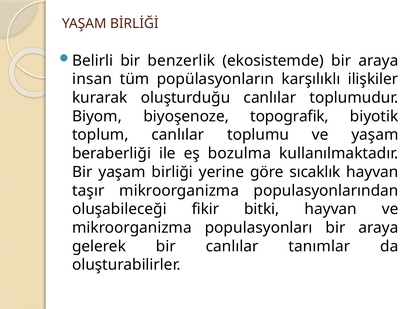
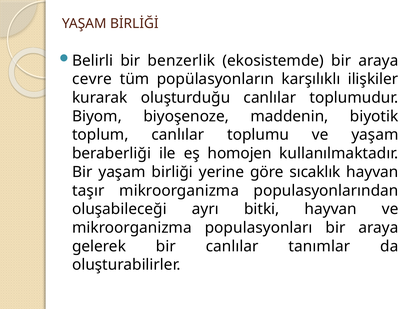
insan: insan -> cevre (92, 79)
topografik: topografik -> maddenin (289, 116)
bozulma: bozulma -> homojen (240, 153)
fikir: fikir -> ayrı (205, 209)
